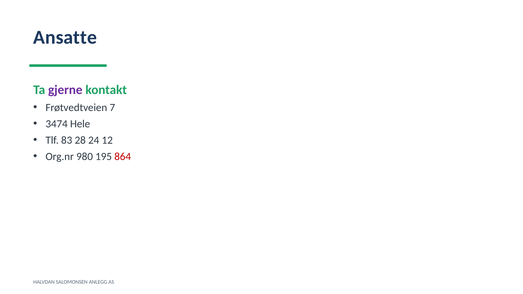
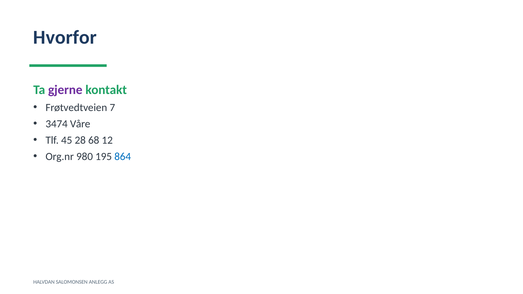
Ansatte: Ansatte -> Hvorfor (65, 37)
Hele: Hele -> Våre (80, 124)
83: 83 -> 45 (67, 140)
24: 24 -> 68 (94, 140)
864 colour: red -> blue (123, 157)
